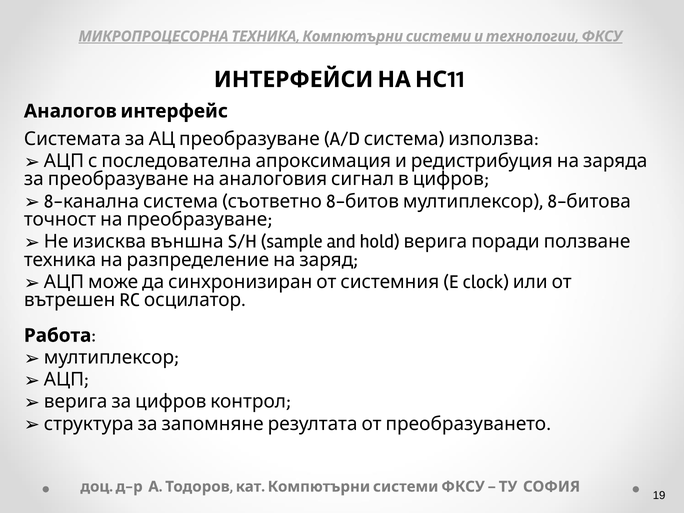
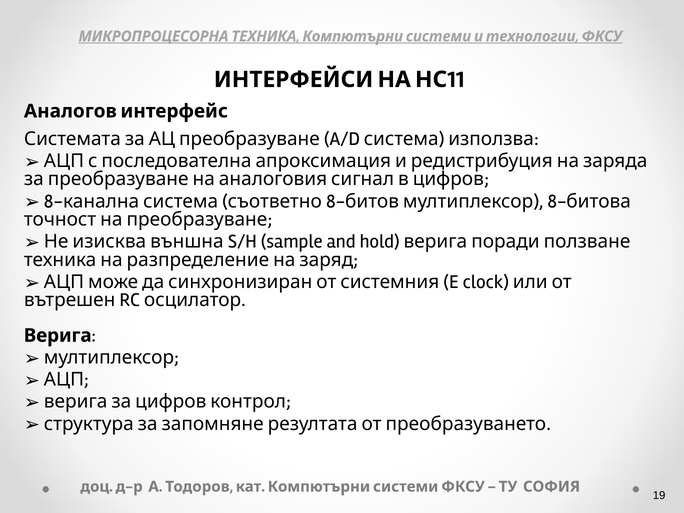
Работа: Работа -> Верига (58, 336)
